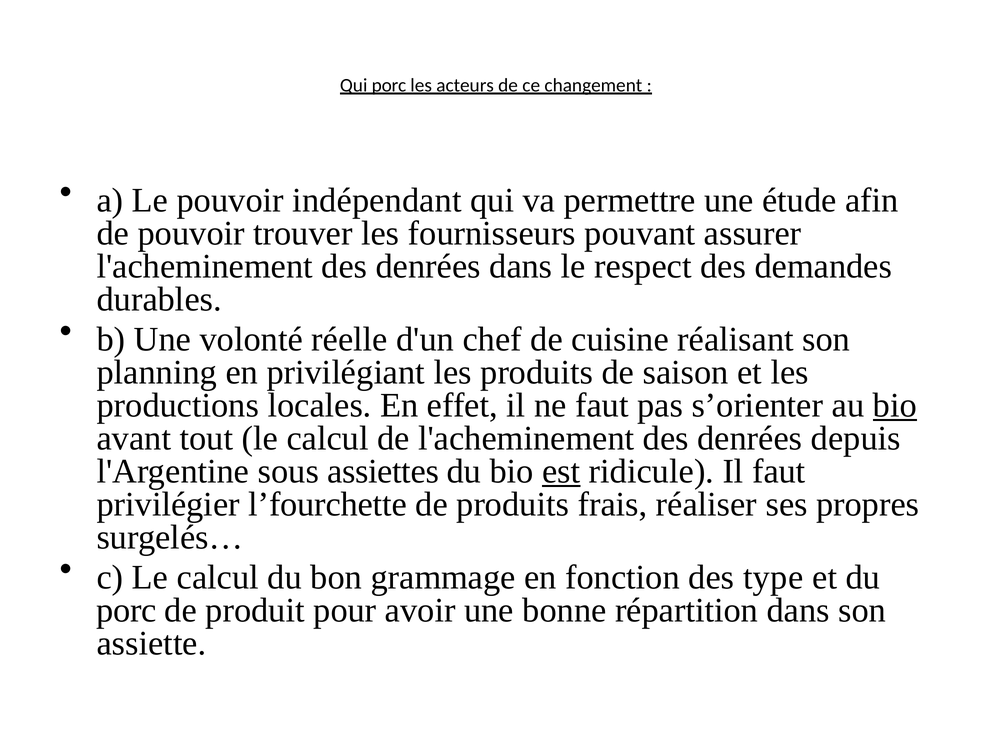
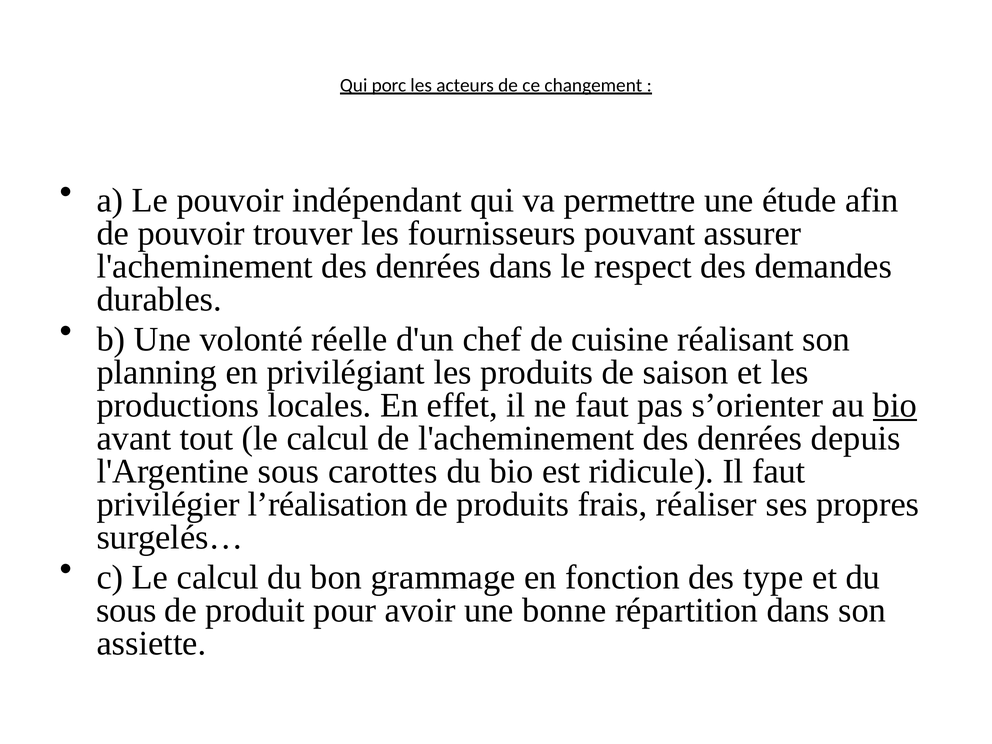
assiettes: assiettes -> carottes (383, 471)
est underline: present -> none (561, 471)
l’fourchette: l’fourchette -> l’réalisation (328, 504)
porc: porc -> sous (126, 610)
